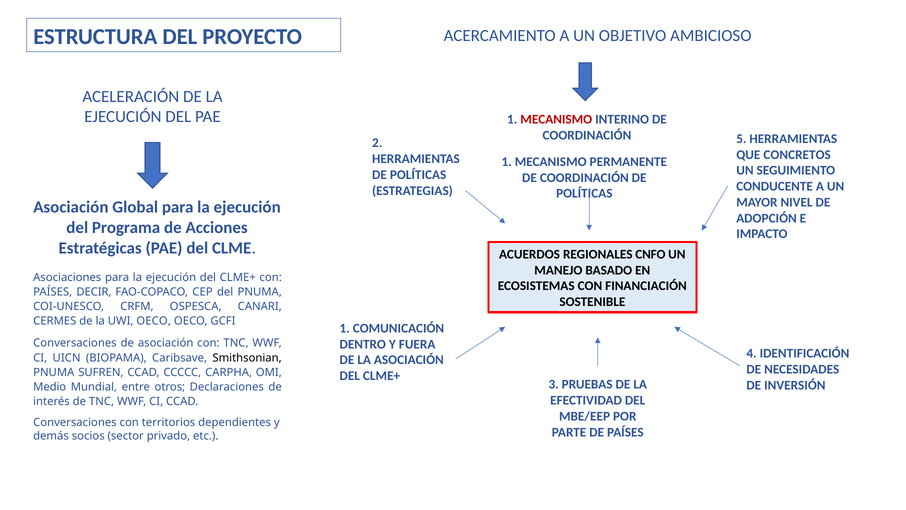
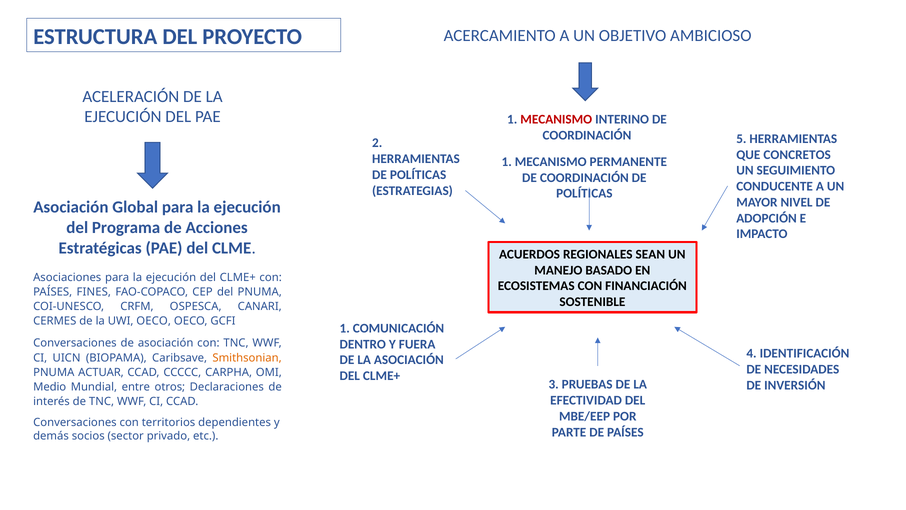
CNFO: CNFO -> SEAN (650, 254)
DECIR: DECIR -> FINES (94, 292)
Smithsonian colour: black -> orange (247, 358)
SUFREN: SUFREN -> ACTUAR (101, 372)
